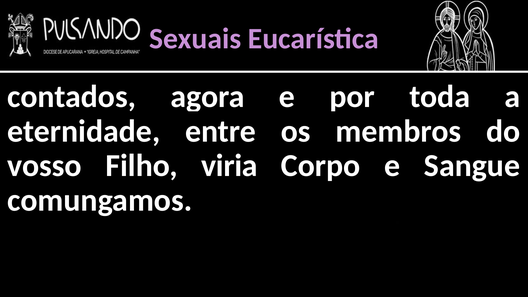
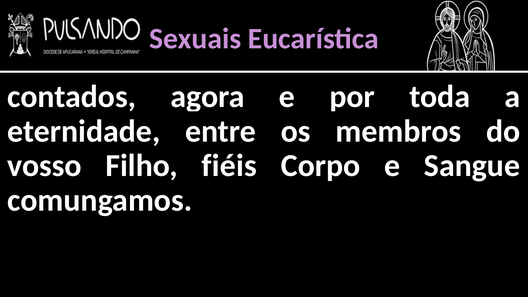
viria: viria -> fiéis (229, 166)
